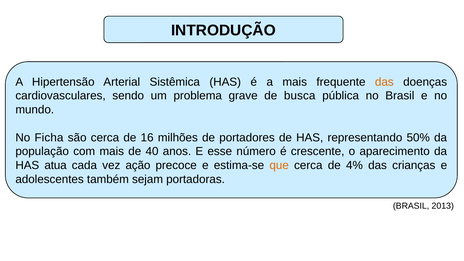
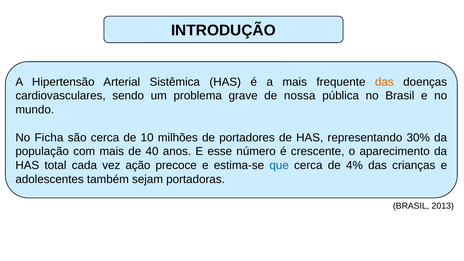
busca: busca -> nossa (300, 96)
16: 16 -> 10 (147, 138)
50%: 50% -> 30% (418, 138)
atua: atua -> total (56, 165)
que colour: orange -> blue (279, 165)
